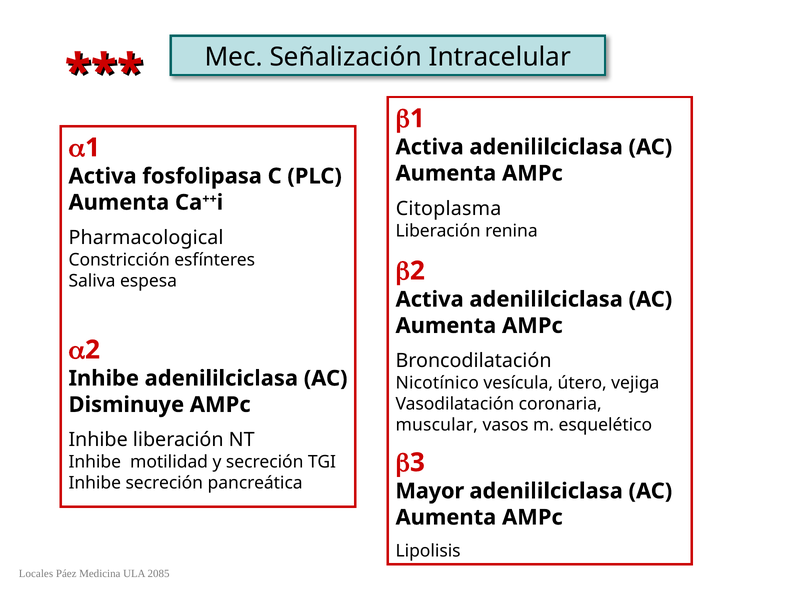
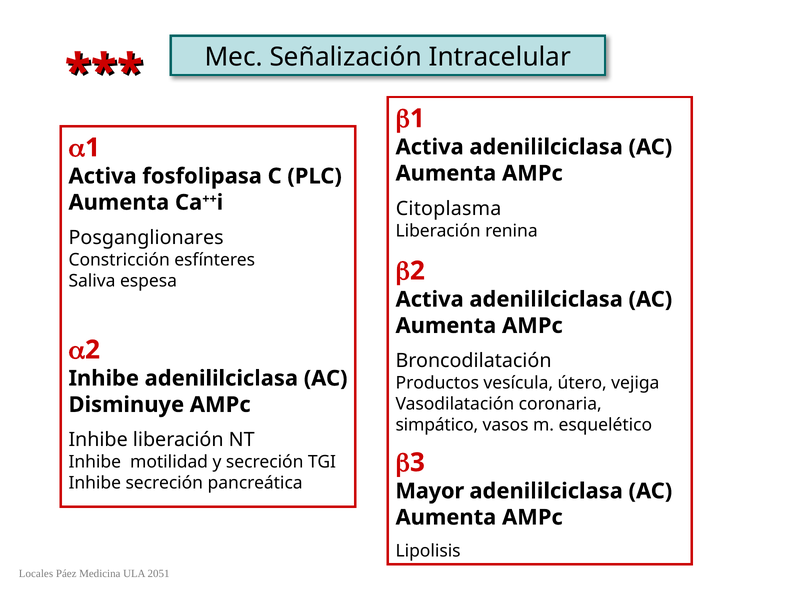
Pharmacological: Pharmacological -> Posganglionares (146, 238)
Nicotínico: Nicotínico -> Productos (437, 383)
muscular: muscular -> simpático (437, 425)
2085: 2085 -> 2051 (159, 574)
